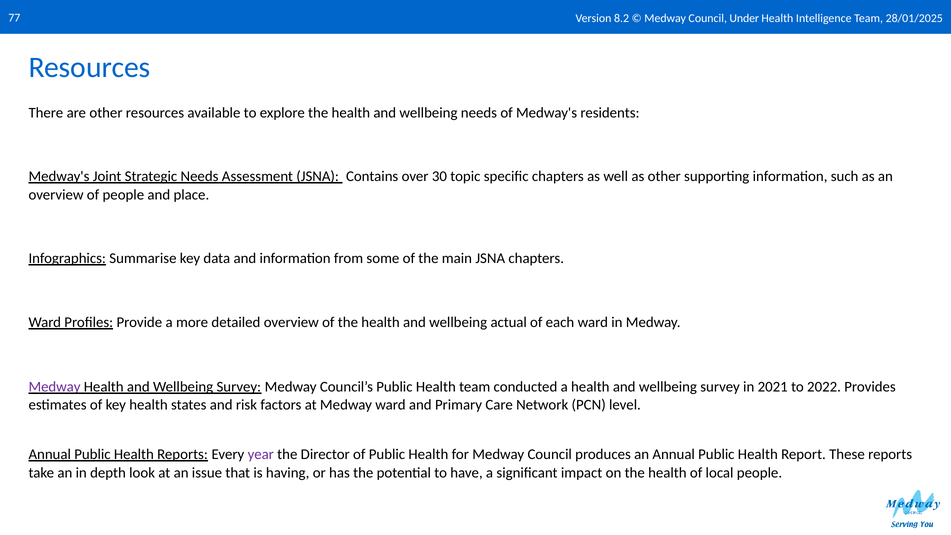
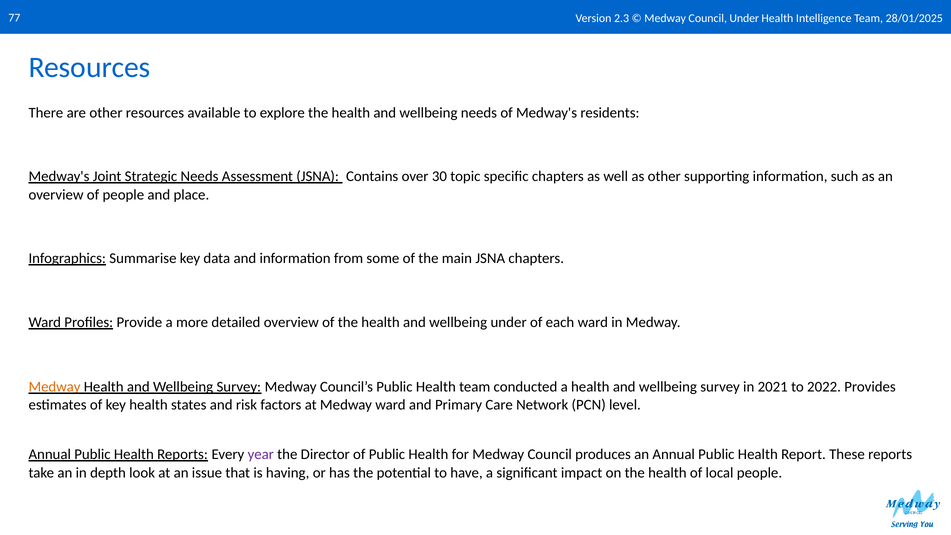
8.2: 8.2 -> 2.3 (622, 18)
wellbeing actual: actual -> under (509, 323)
Medway colour: purple -> orange (55, 387)
